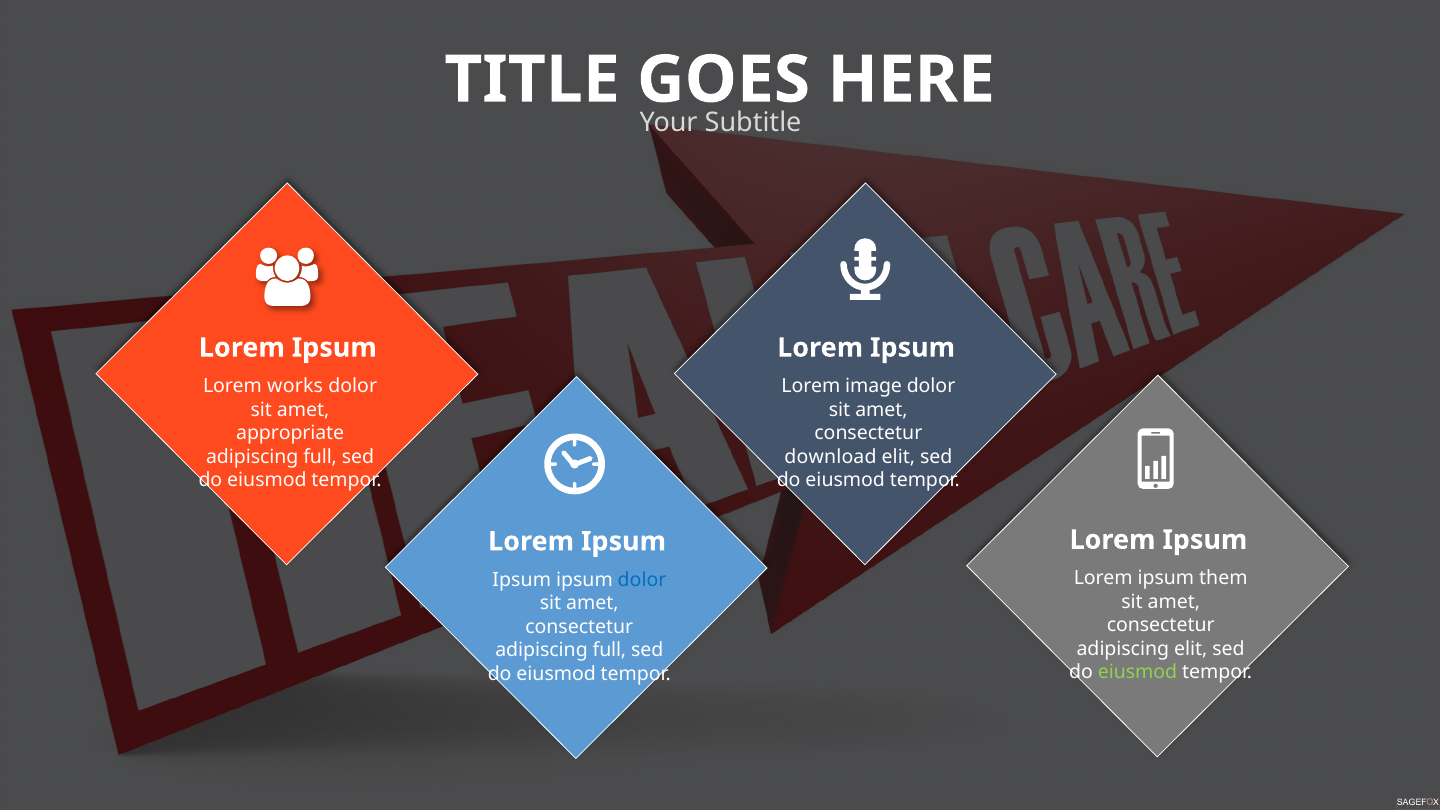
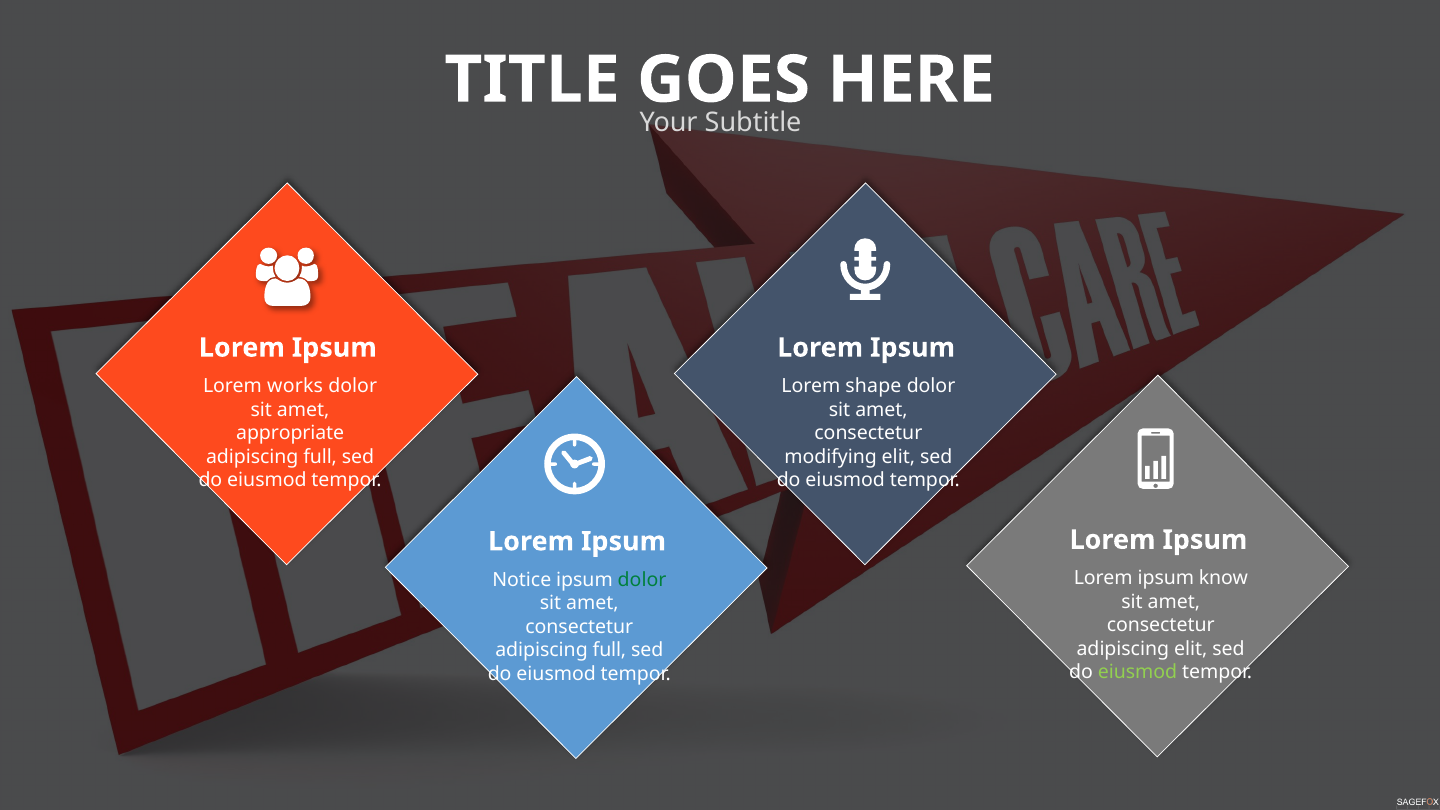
image: image -> shape (873, 386)
download: download -> modifying (831, 457)
them: them -> know (1224, 578)
Ipsum: Ipsum -> Notice (522, 580)
dolor colour: blue -> green (642, 580)
